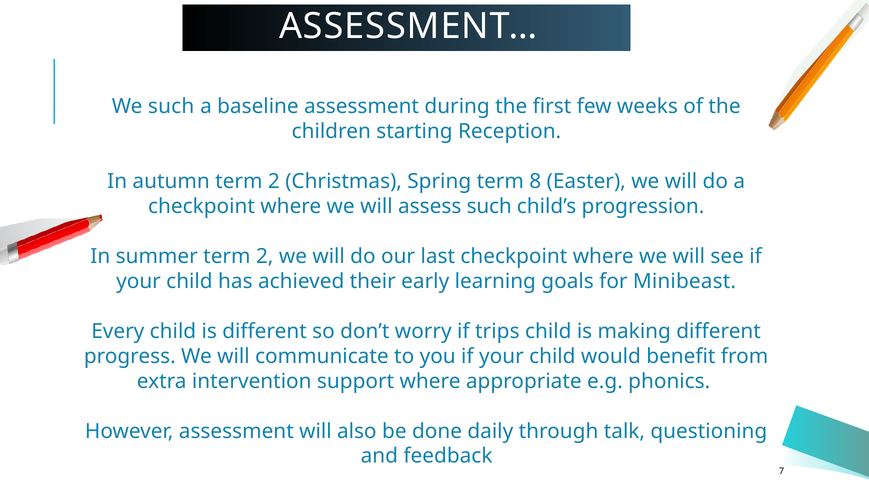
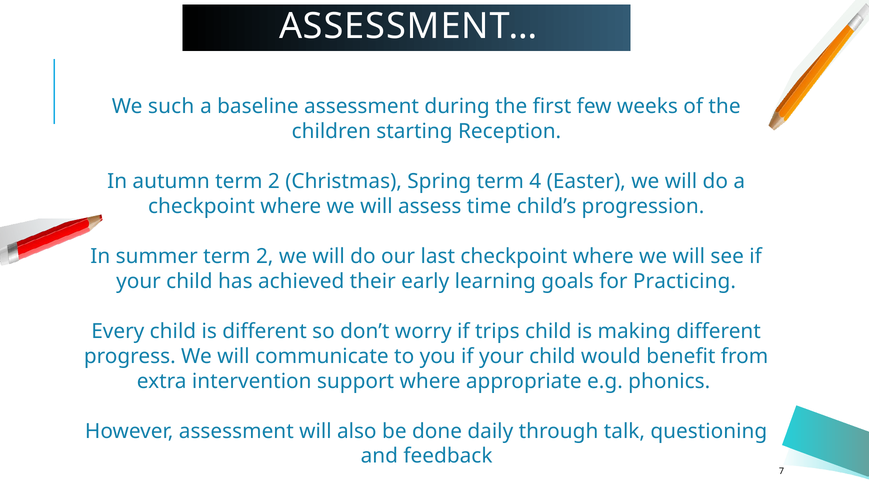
8: 8 -> 4 (535, 181)
assess such: such -> time (489, 206)
Minibeast: Minibeast -> Practicing (685, 281)
